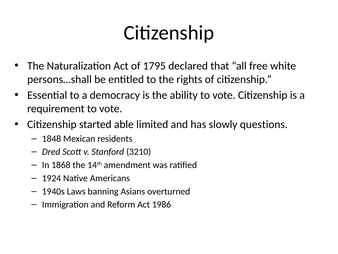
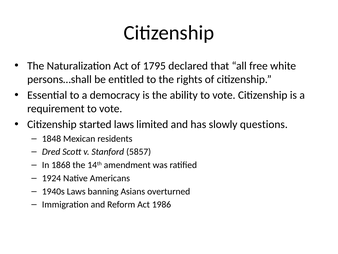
started able: able -> laws (124, 124)
3210: 3210 -> 5857 (139, 152)
